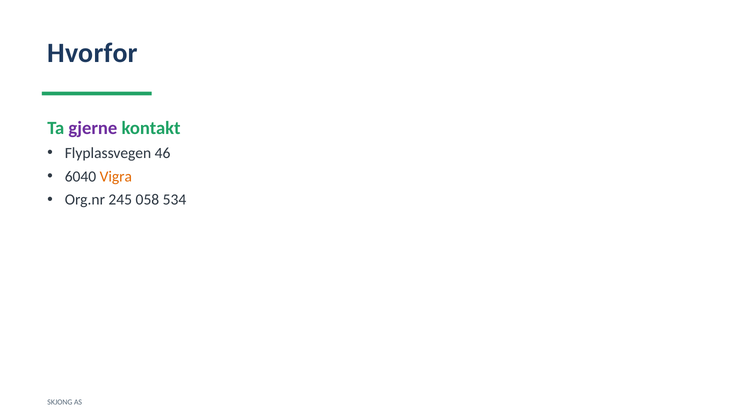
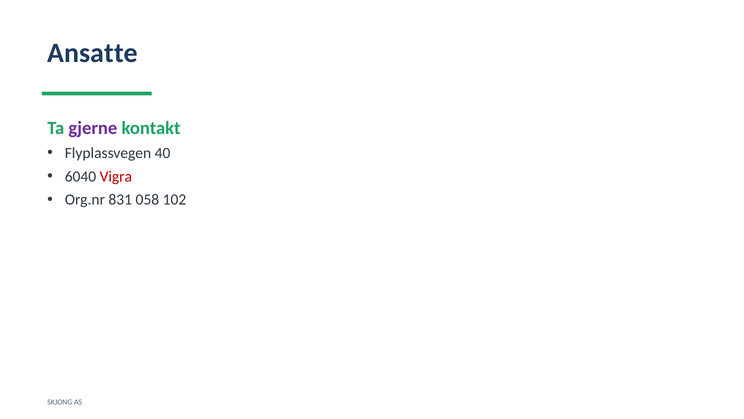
Hvorfor: Hvorfor -> Ansatte (93, 53)
46: 46 -> 40 (163, 153)
Vigra colour: orange -> red (116, 176)
245: 245 -> 831 (120, 200)
534: 534 -> 102 (175, 200)
